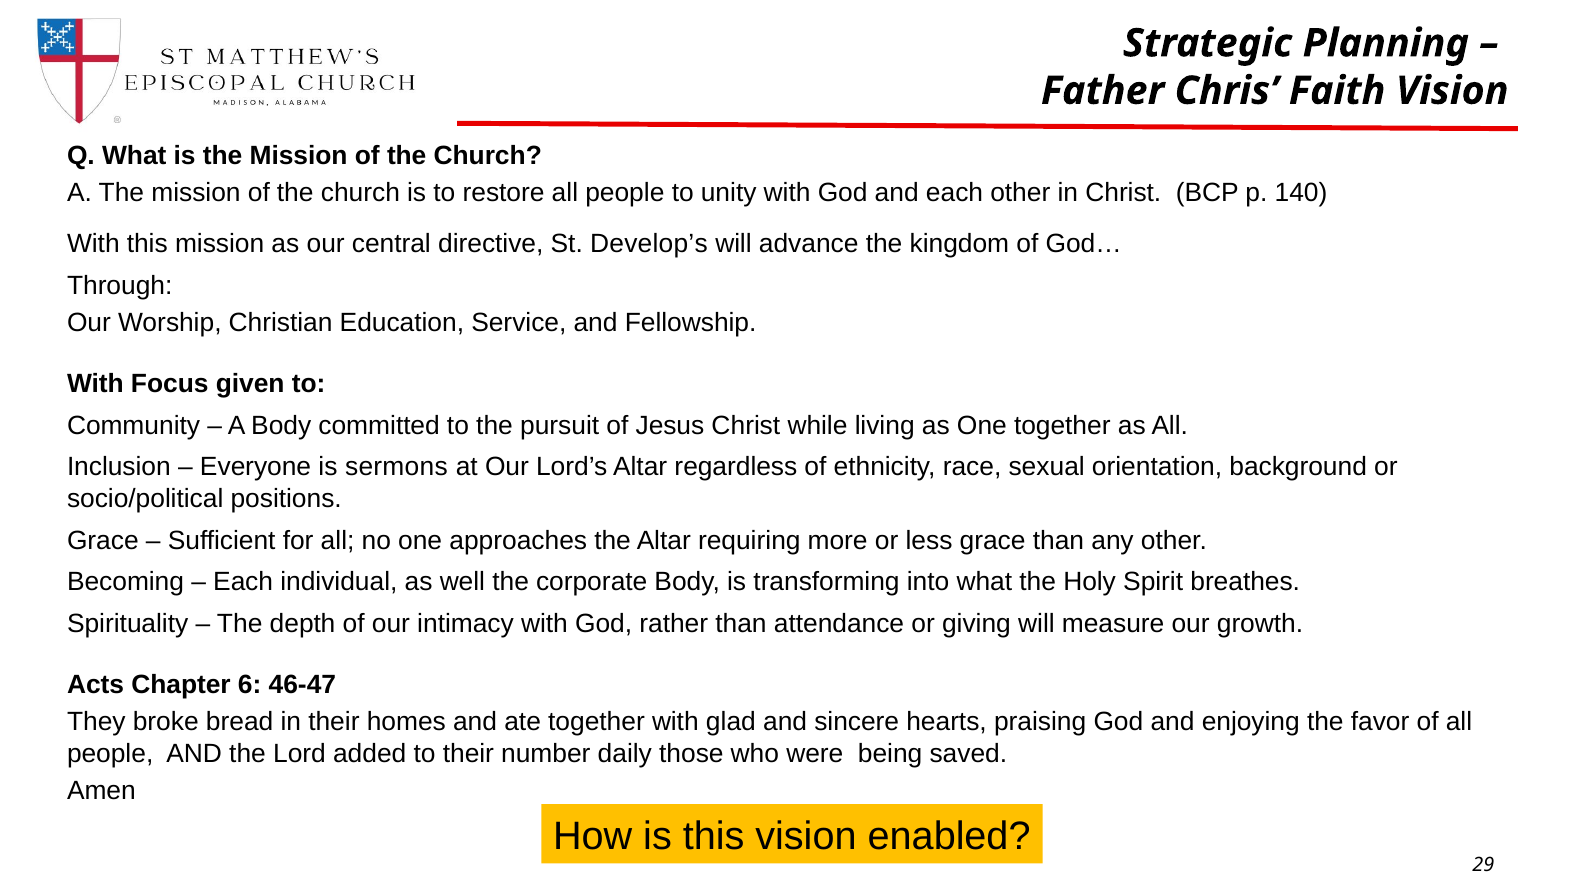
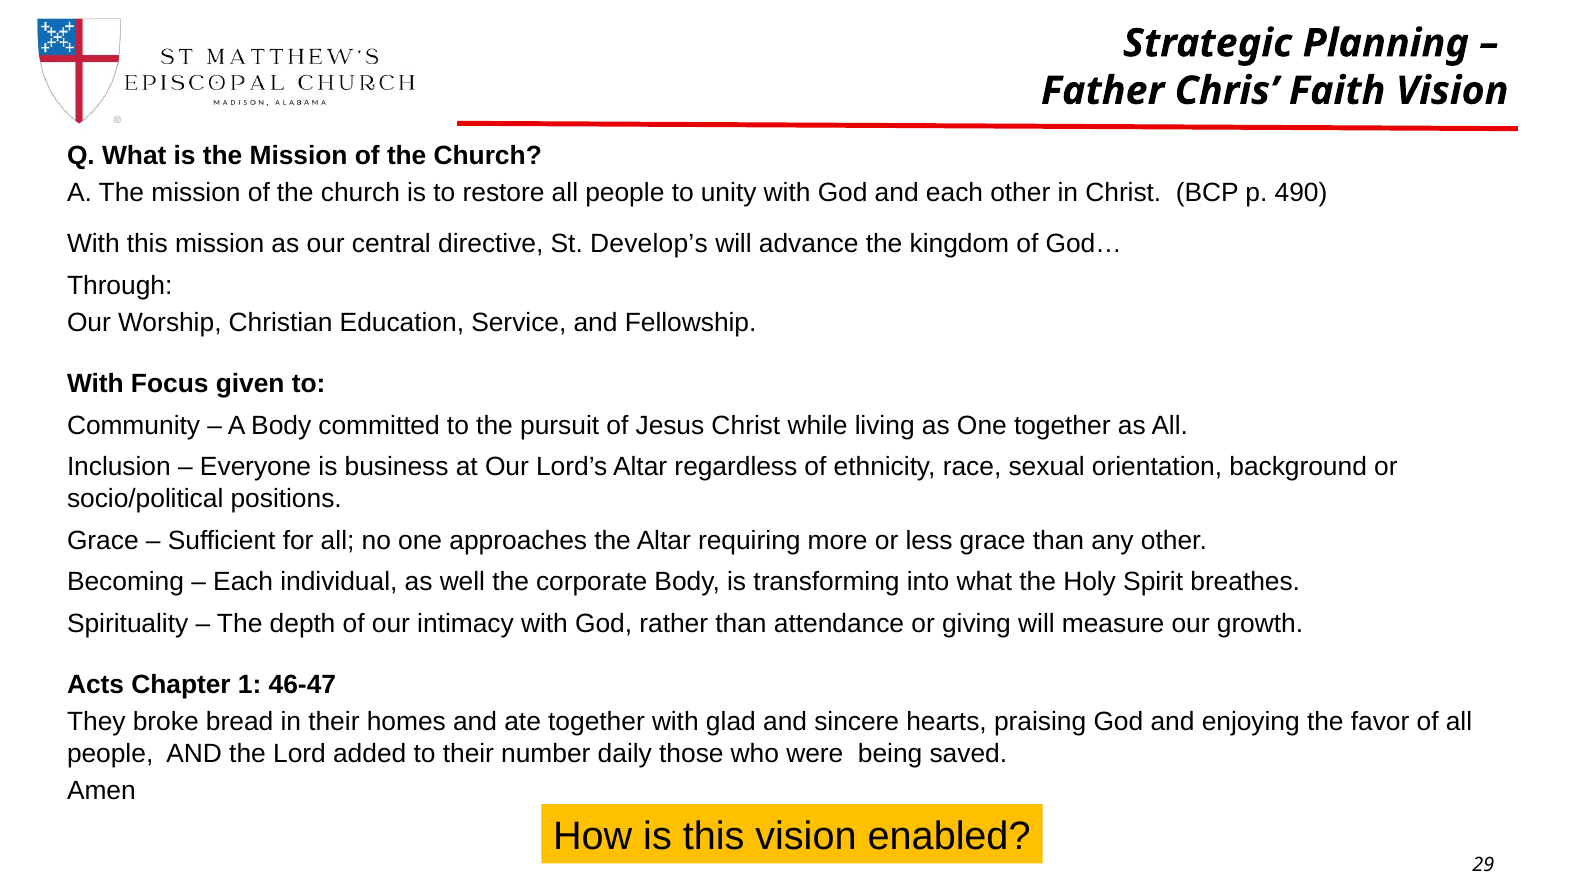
140: 140 -> 490 (1301, 193)
sermons: sermons -> business (397, 467)
6: 6 -> 1 (250, 685)
